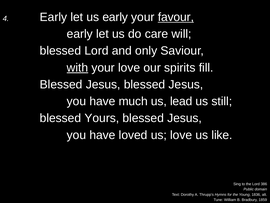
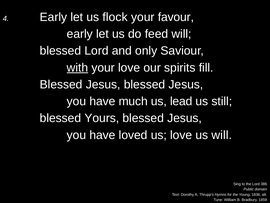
us early: early -> flock (115, 17)
favour underline: present -> none (176, 17)
care: care -> feed (156, 34)
us like: like -> will (222, 135)
